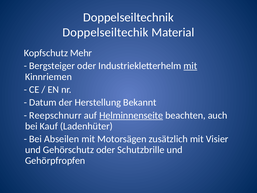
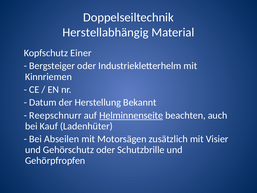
Doppelseiltechik: Doppelseiltechik -> Herstellabhängig (106, 32)
Mehr: Mehr -> Einer (81, 53)
mit underline: present -> none (190, 66)
